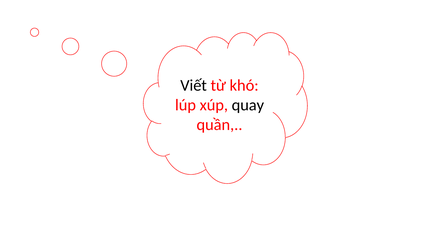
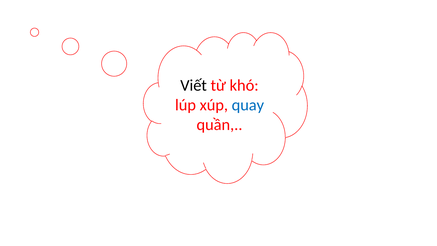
quay colour: black -> blue (248, 105)
